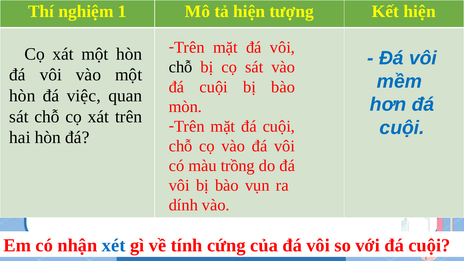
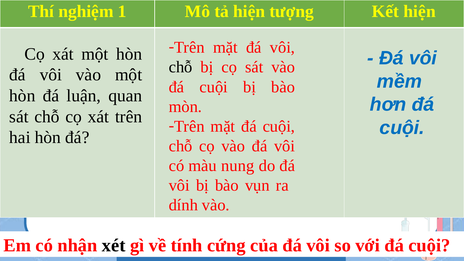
việc: việc -> luận (84, 96)
trồng: trồng -> nung (238, 166)
xét colour: blue -> black (114, 245)
